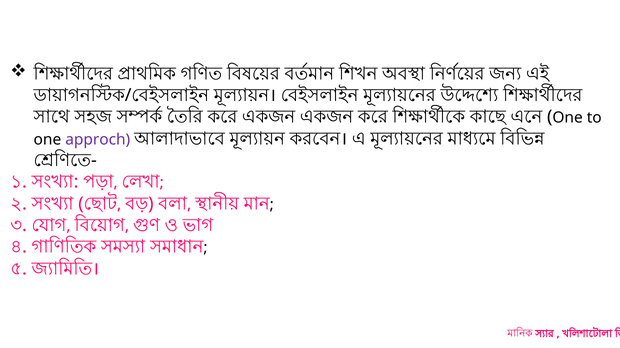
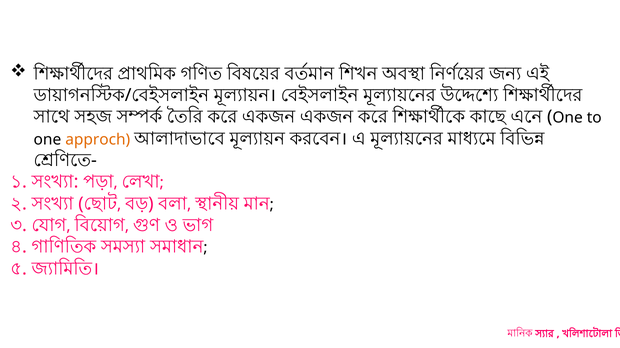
approch colour: purple -> orange (98, 140)
